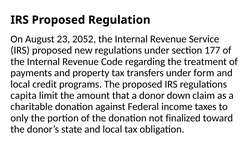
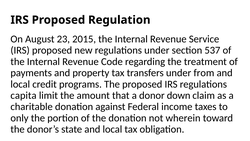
2052: 2052 -> 2015 (84, 39)
177: 177 -> 537 (212, 50)
form: form -> from (204, 73)
finalized: finalized -> wherein (183, 118)
